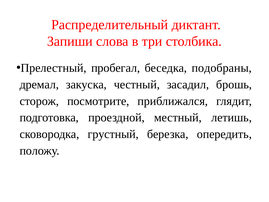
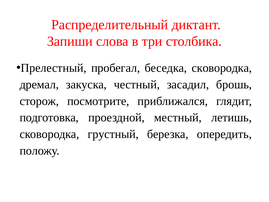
беседка подобраны: подобраны -> сковородка (222, 68)
